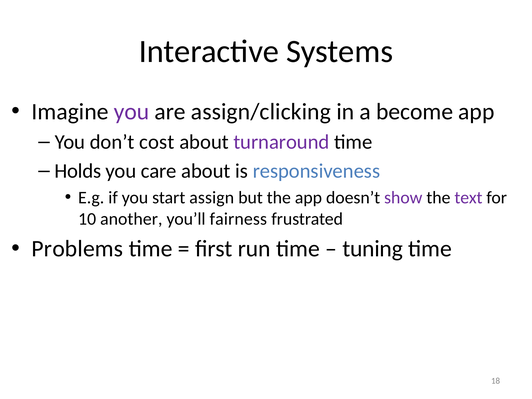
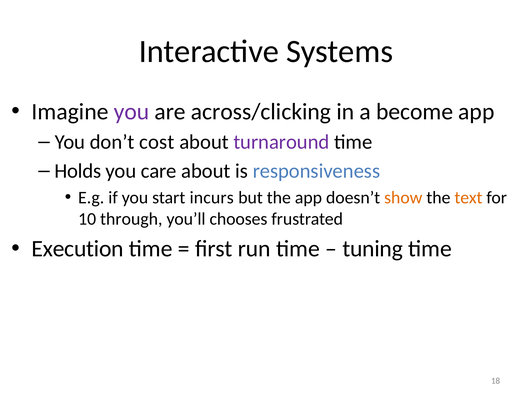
assign/clicking: assign/clicking -> across/clicking (261, 112)
assign: assign -> incurs (212, 198)
show colour: purple -> orange (403, 198)
text colour: purple -> orange (468, 198)
another: another -> through (131, 219)
fairness: fairness -> chooses (238, 219)
Problems: Problems -> Execution (78, 249)
